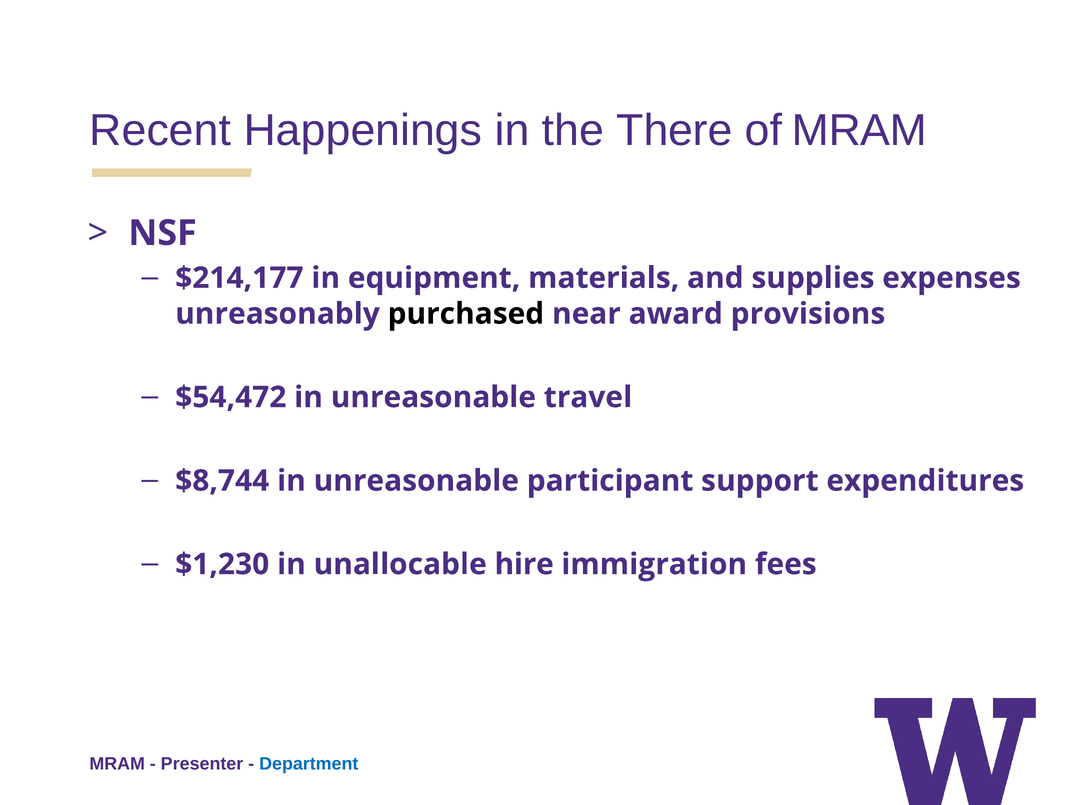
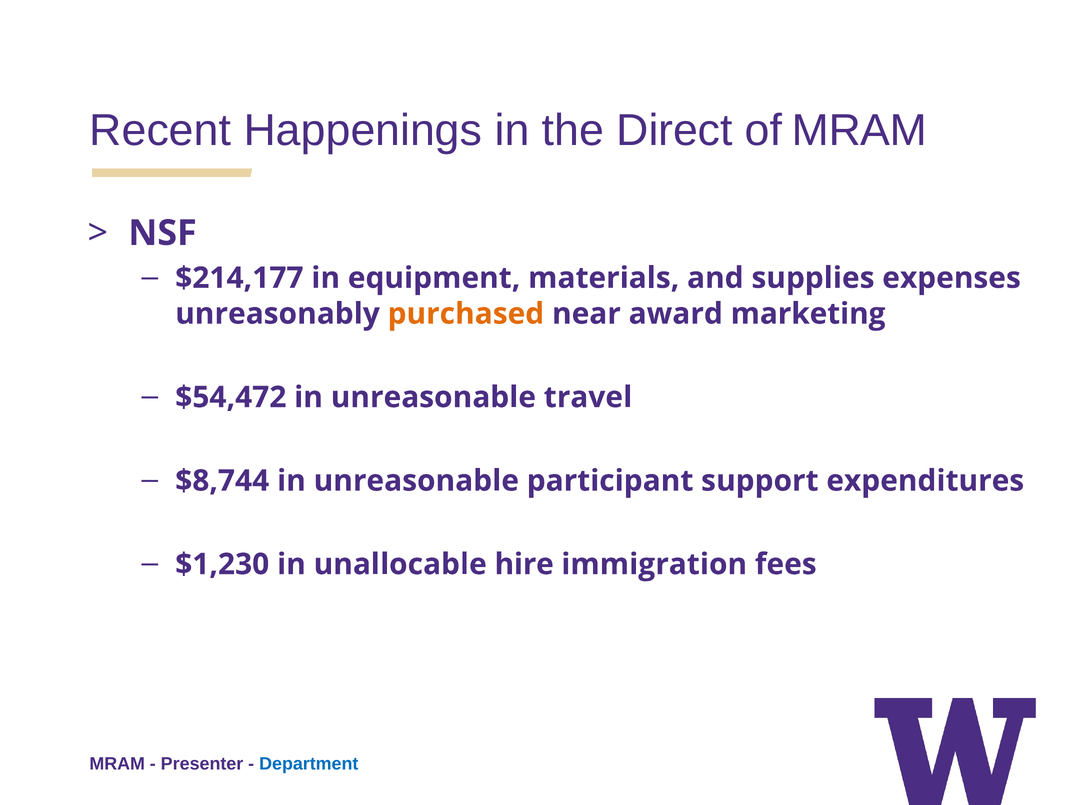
There: There -> Direct (674, 130)
purchased colour: black -> orange (466, 314)
provisions: provisions -> marketing (808, 314)
